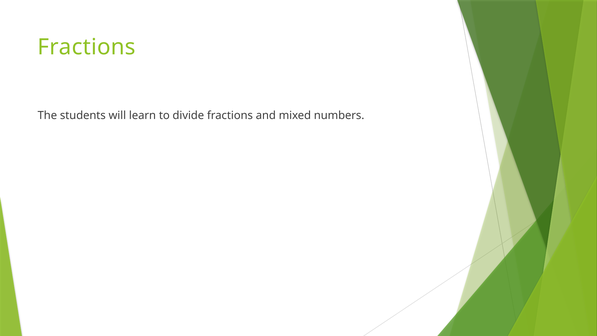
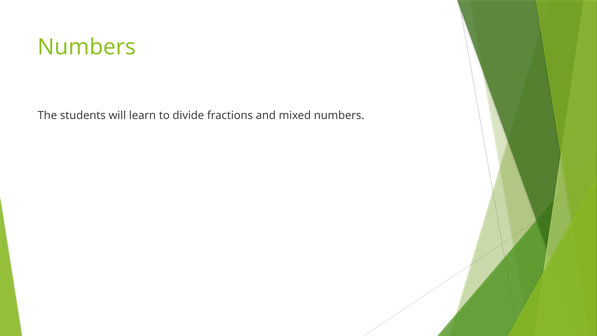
Fractions: Fractions -> Numbers (87, 47)
